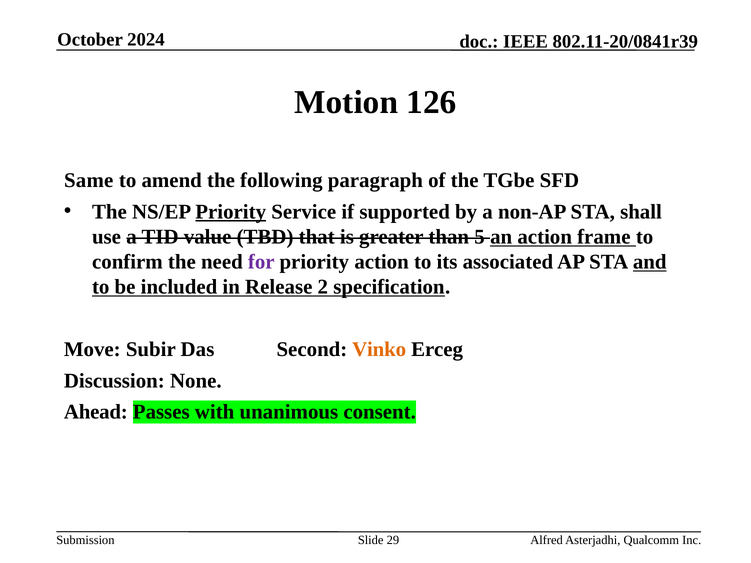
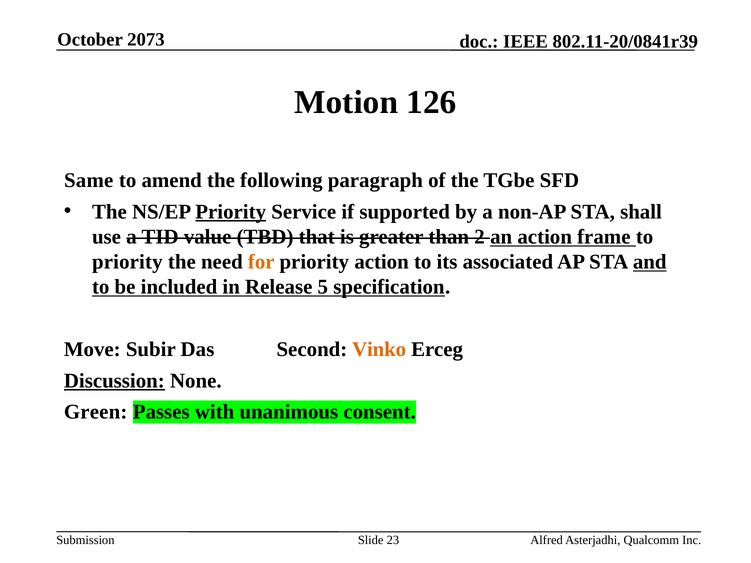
2024: 2024 -> 2073 (146, 40)
5: 5 -> 2 (480, 237)
confirm: confirm -> priority (127, 262)
for colour: purple -> orange (261, 262)
2: 2 -> 5 (323, 287)
Discussion underline: none -> present (114, 381)
Ahead: Ahead -> Green (96, 412)
29: 29 -> 23 (393, 540)
